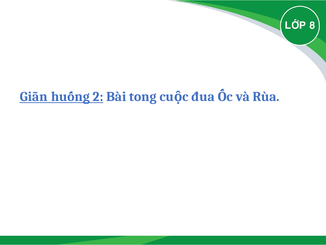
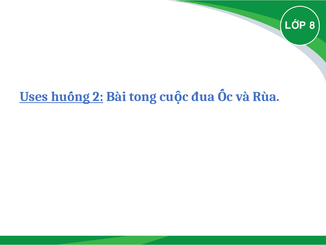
Giãn: Giãn -> Uses (34, 97)
